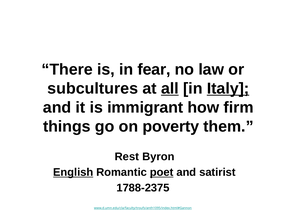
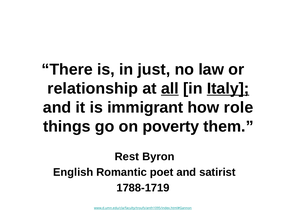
fear: fear -> just (154, 70)
subcultures: subcultures -> relationship (93, 89)
firm: firm -> role (238, 108)
English underline: present -> none (73, 173)
poet underline: present -> none (162, 173)
1788-2375: 1788-2375 -> 1788-1719 (143, 188)
